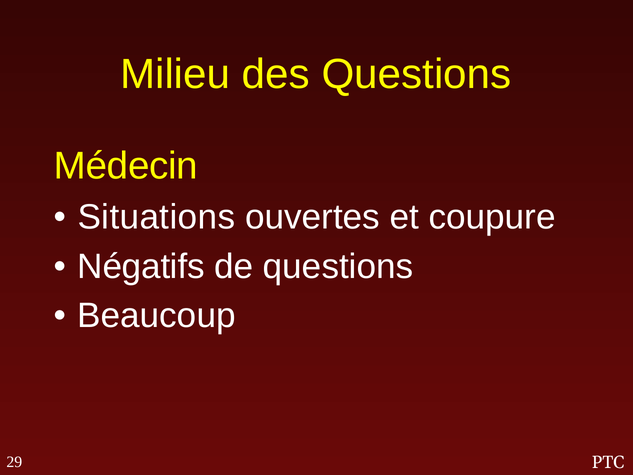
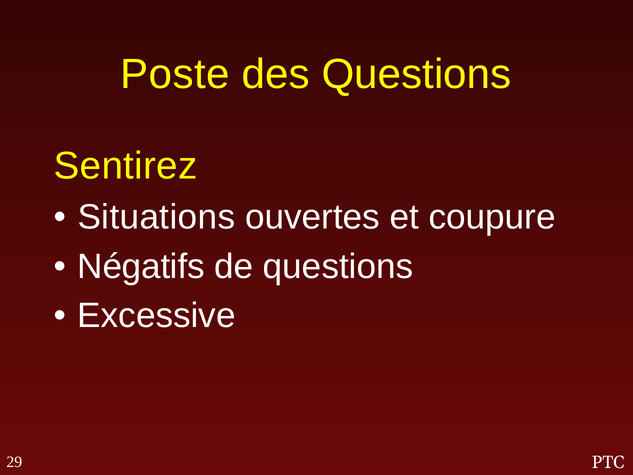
Milieu: Milieu -> Poste (175, 74)
Médecin: Médecin -> Sentirez (126, 166)
Beaucoup: Beaucoup -> Excessive (157, 316)
